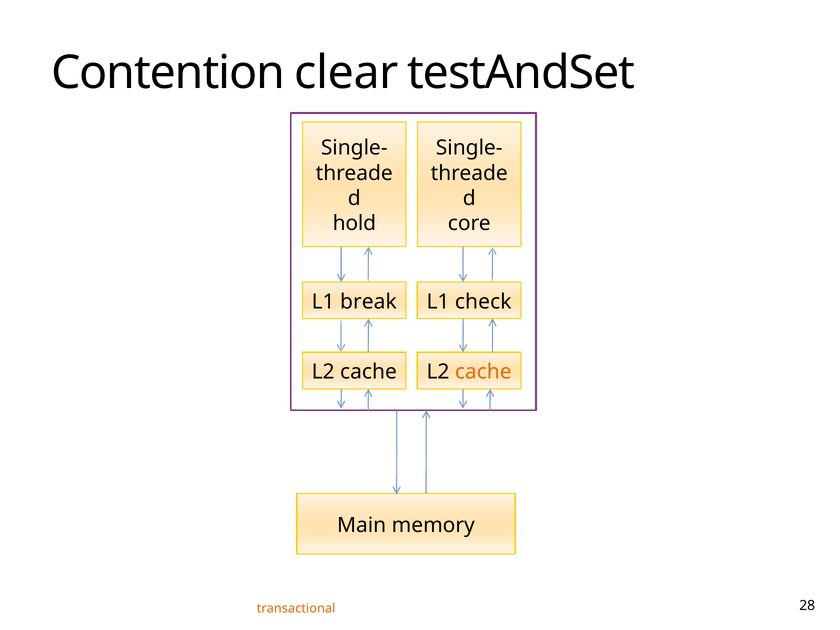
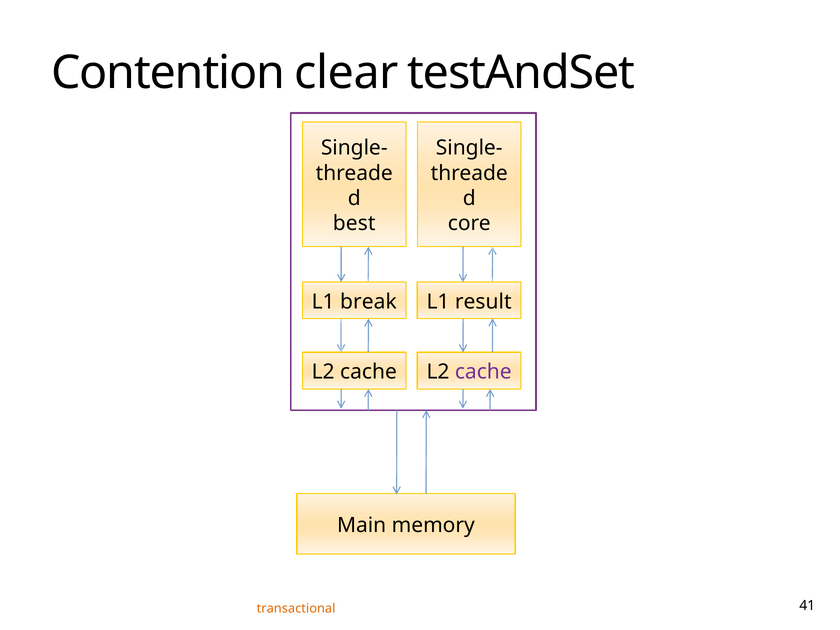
hold: hold -> best (354, 224)
check: check -> result (483, 302)
cache colour: orange -> purple (483, 372)
28: 28 -> 41 (807, 605)
